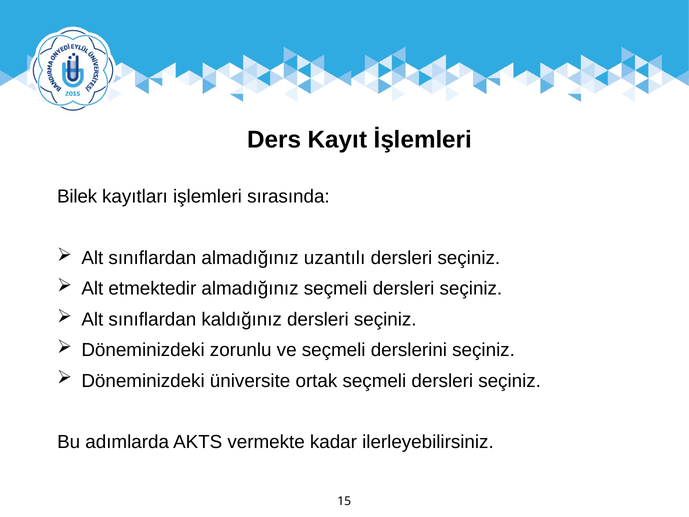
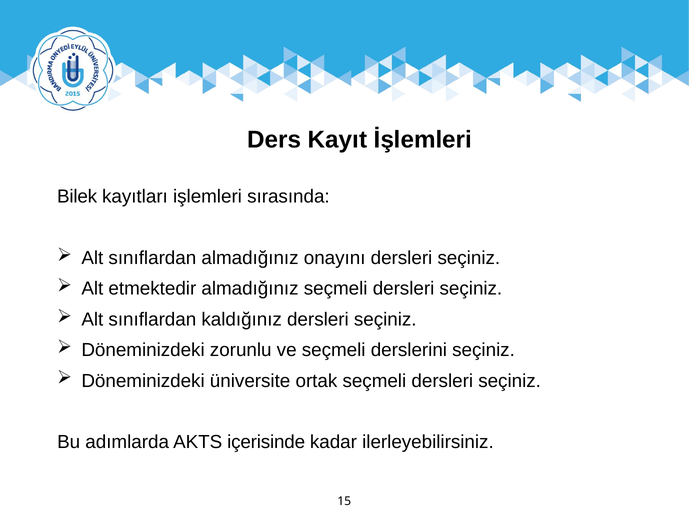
uzantılı: uzantılı -> onayını (335, 258)
vermekte: vermekte -> içerisinde (266, 442)
